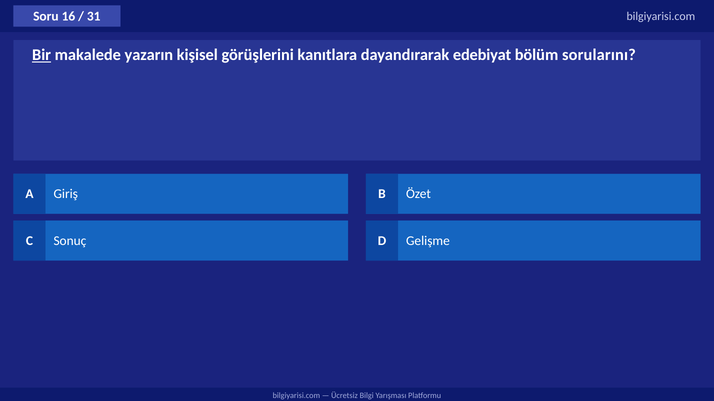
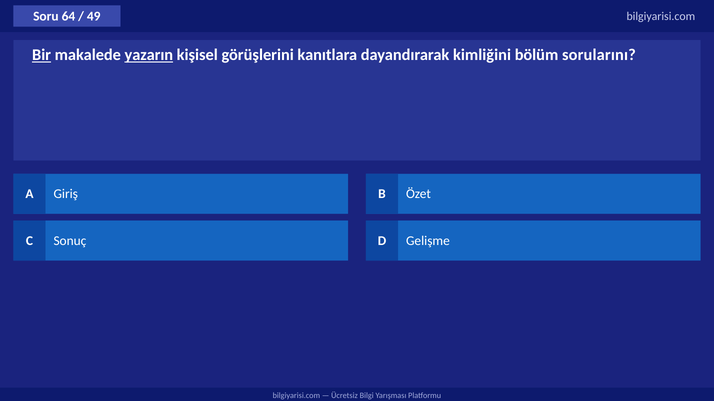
16: 16 -> 64 (68, 16)
31: 31 -> 49 (94, 16)
yazarın underline: none -> present (149, 55)
edebiyat: edebiyat -> kimliğini (482, 55)
